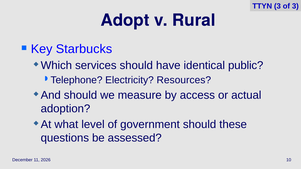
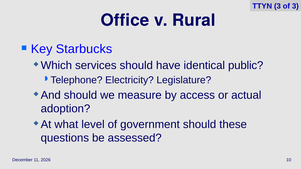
Adopt: Adopt -> Office (125, 20)
Resources: Resources -> Legislature (184, 80)
